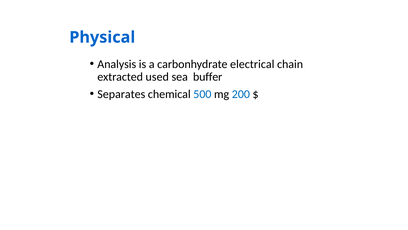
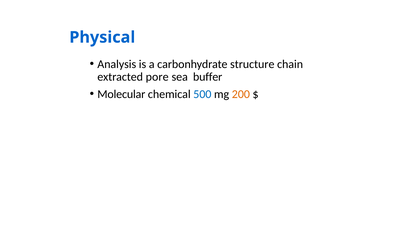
electrical: electrical -> structure (252, 64)
used: used -> pore (157, 77)
Separates: Separates -> Molecular (121, 94)
200 colour: blue -> orange (241, 94)
